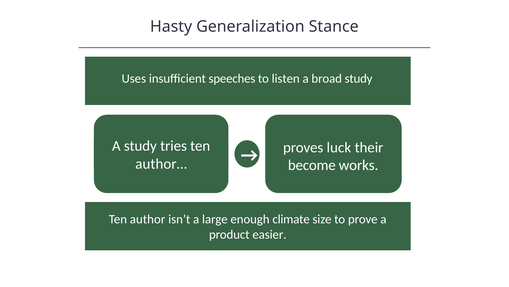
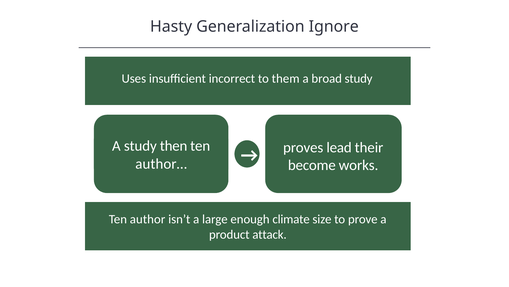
Stance: Stance -> Ignore (334, 27)
speeches: speeches -> incorrect (232, 79)
listen: listen -> them (286, 79)
tries: tries -> then (174, 146)
luck: luck -> lead (339, 147)
easier: easier -> attack (269, 234)
